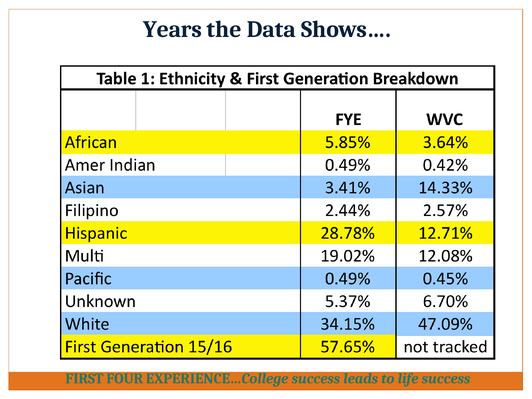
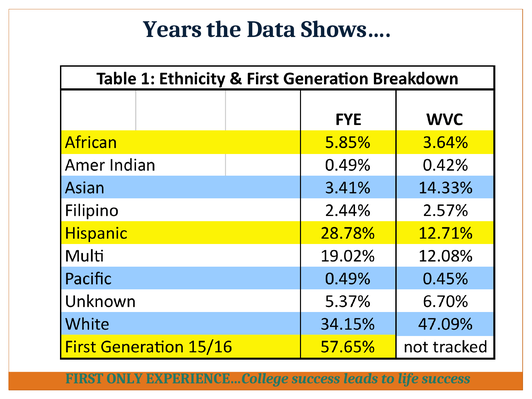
FOUR: FOUR -> ONLY (125, 379)
